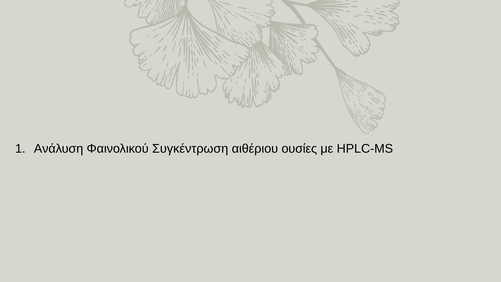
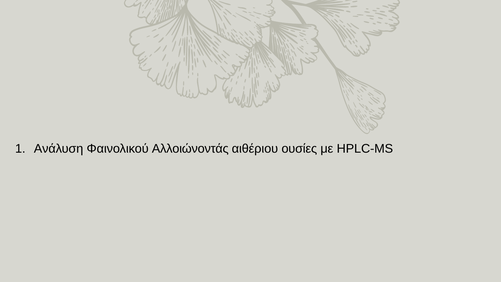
Συγκέντρωση: Συγκέντρωση -> Αλλοιώνoντάς (190, 148)
